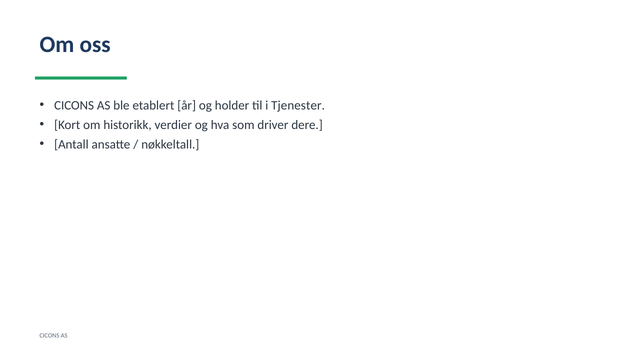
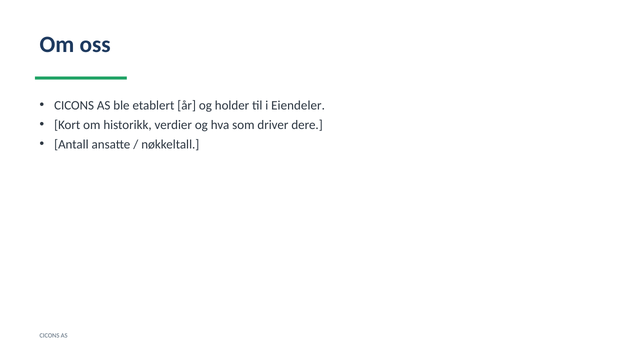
Tjenester: Tjenester -> Eiendeler (298, 105)
